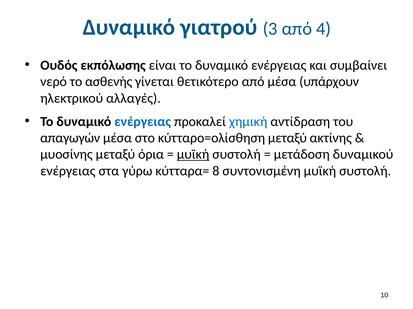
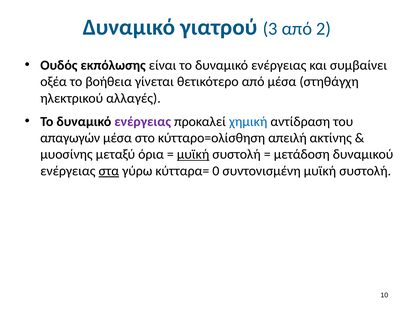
4: 4 -> 2 (324, 29)
νερό: νερό -> οξέα (54, 82)
ασθενής: ασθενής -> βοήθεια (109, 82)
υπάρχουν: υπάρχουν -> στηθάγχη (329, 82)
ενέργειας colour: blue -> purple (143, 122)
κύτταρο=ολίσθηση μεταξύ: μεταξύ -> απειλή (287, 138)
στα underline: none -> present (109, 171)
8: 8 -> 0 (216, 171)
